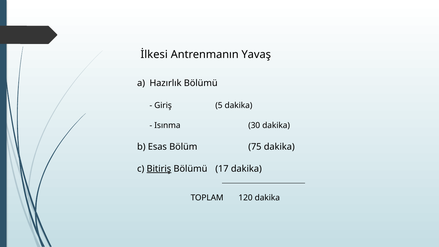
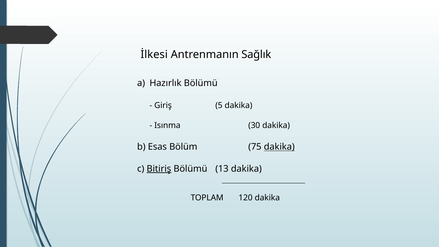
Yavaş: Yavaş -> Sağlık (256, 55)
dakika underline: none -> present (279, 147)
17: 17 -> 13 (222, 169)
